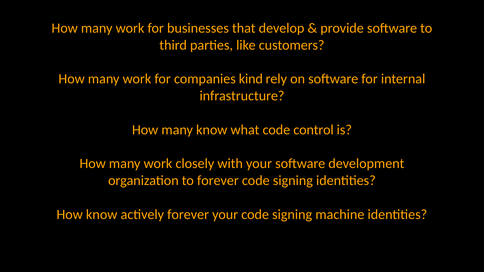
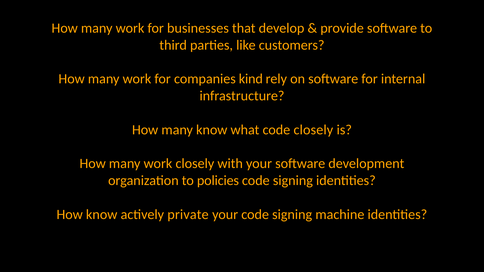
code control: control -> closely (313, 130)
to forever: forever -> policies (218, 181)
actively forever: forever -> private (188, 215)
